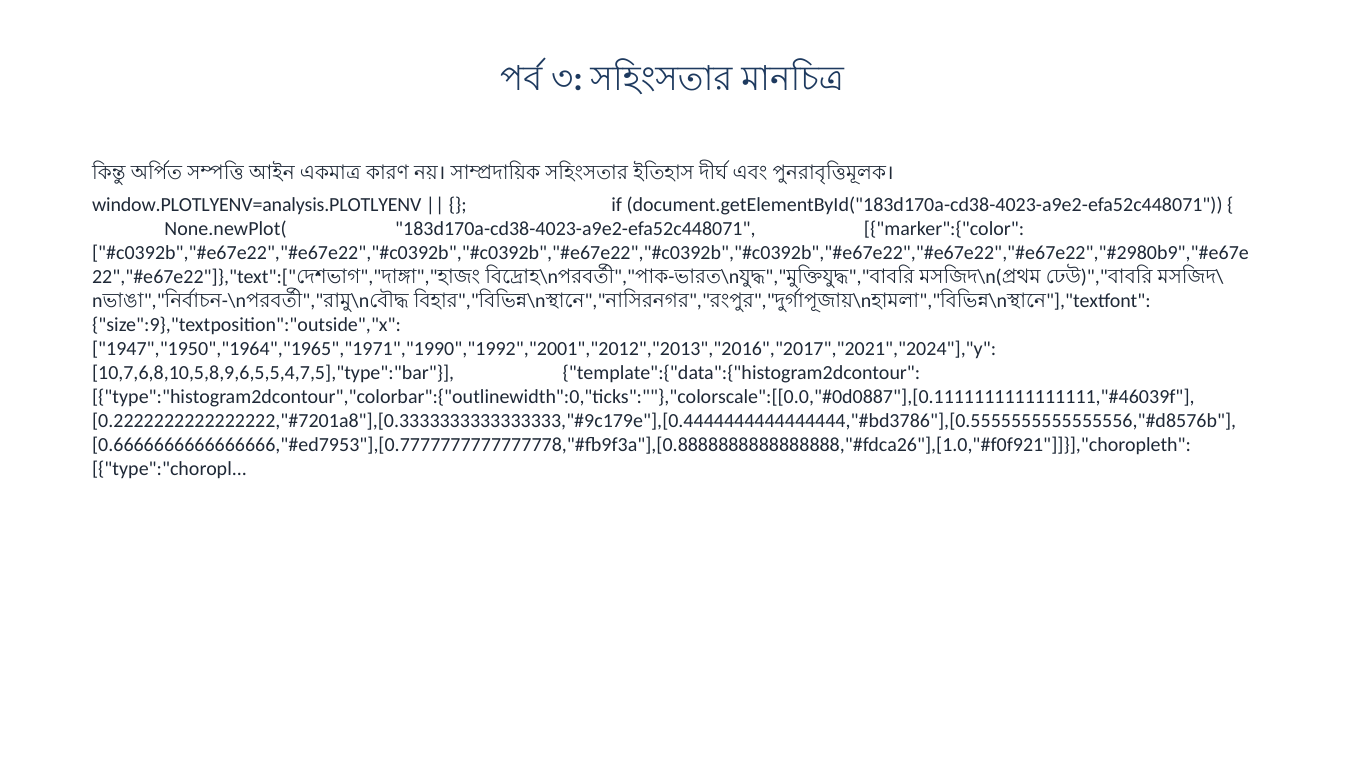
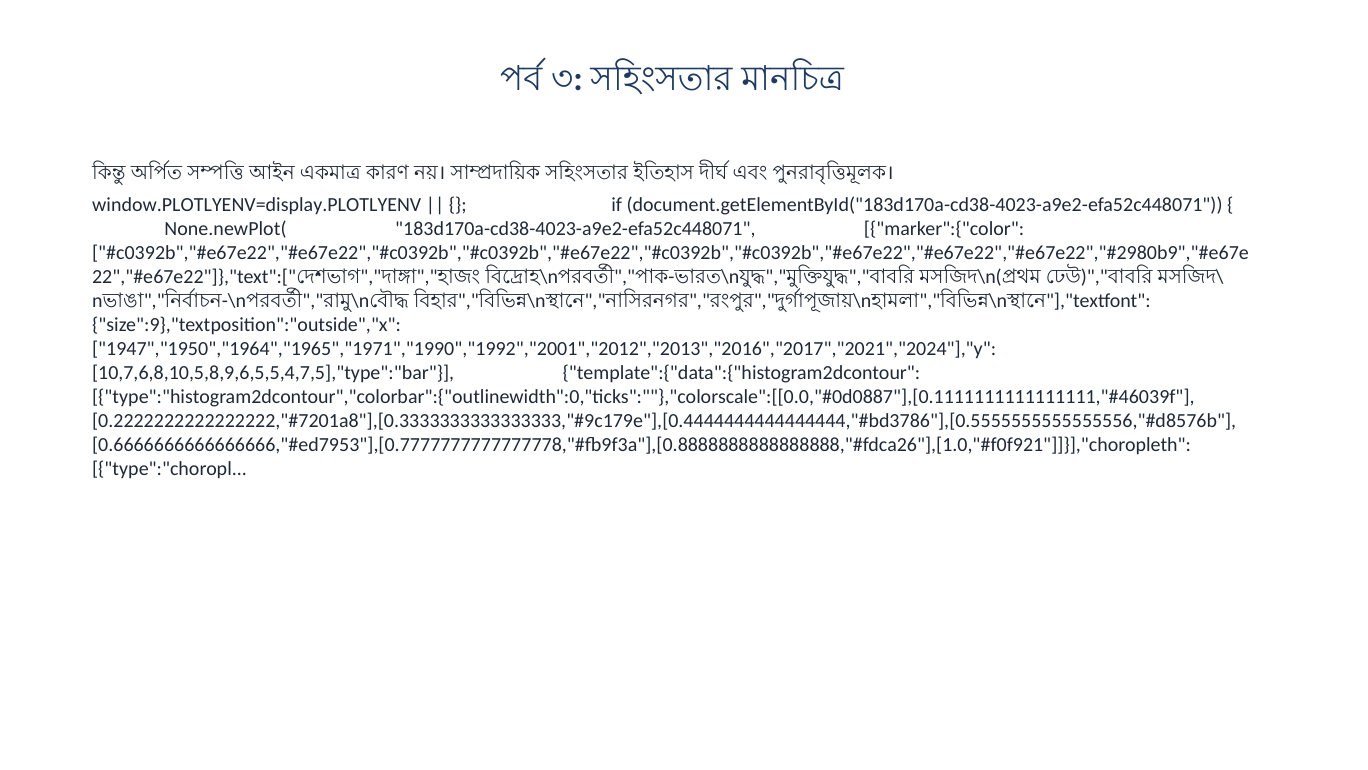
window.PLOTLYENV=analysis.PLOTLYENV: window.PLOTLYENV=analysis.PLOTLYENV -> window.PLOTLYENV=display.PLOTLYENV (257, 205)
